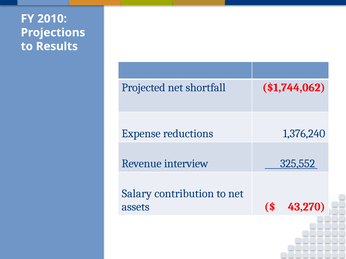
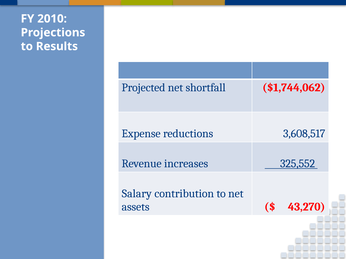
1,376,240: 1,376,240 -> 3,608,517 (304, 134)
interview: interview -> increases (186, 164)
